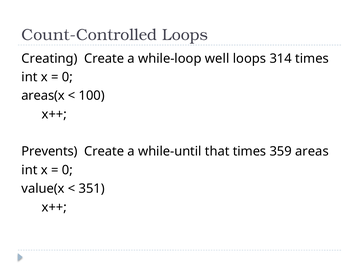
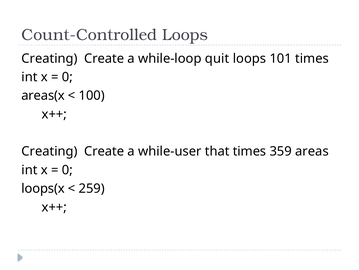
well: well -> quit (217, 58)
314: 314 -> 101 (281, 58)
Prevents: Prevents -> Creating (49, 151)
while-until: while-until -> while-user (170, 151)
value(x: value(x -> loops(x (43, 188)
351: 351 -> 259 (92, 188)
